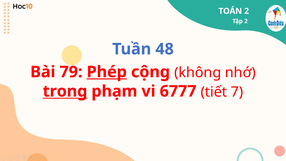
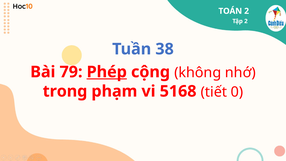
48: 48 -> 38 (165, 49)
trong underline: present -> none (65, 91)
6777: 6777 -> 5168 (178, 91)
7: 7 -> 0 (237, 92)
